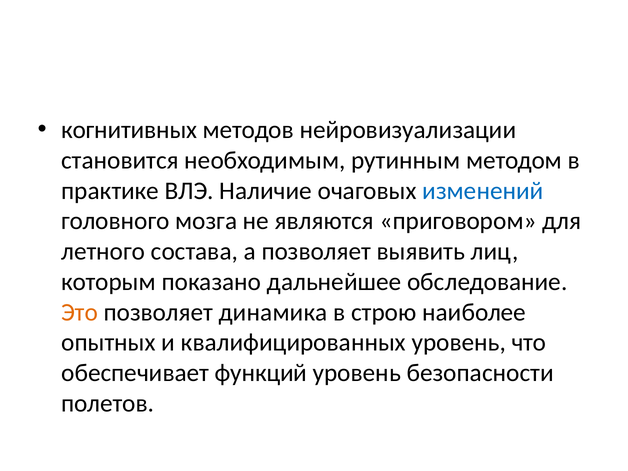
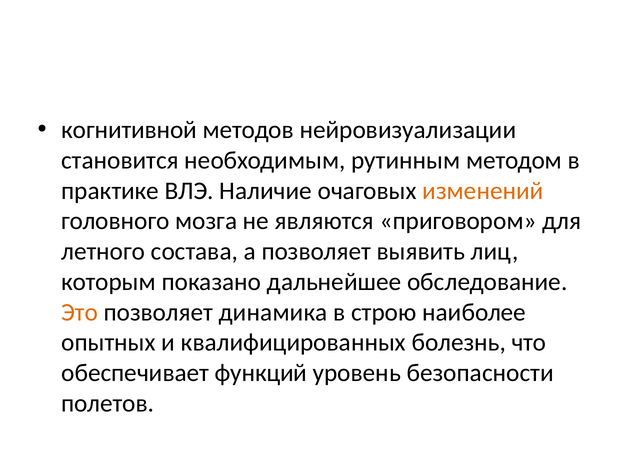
когнитивных: когнитивных -> когнитивной (129, 130)
изменений colour: blue -> orange (483, 191)
квалифицированных уровень: уровень -> болезнь (459, 343)
